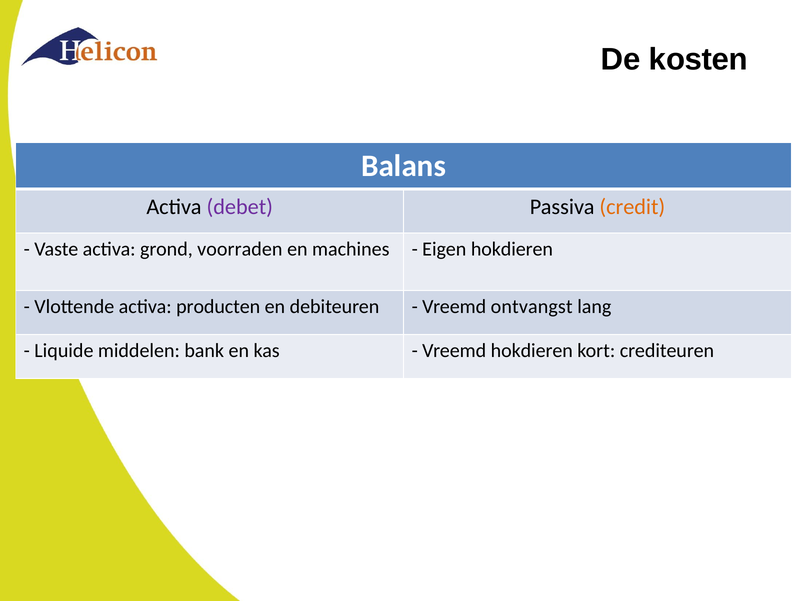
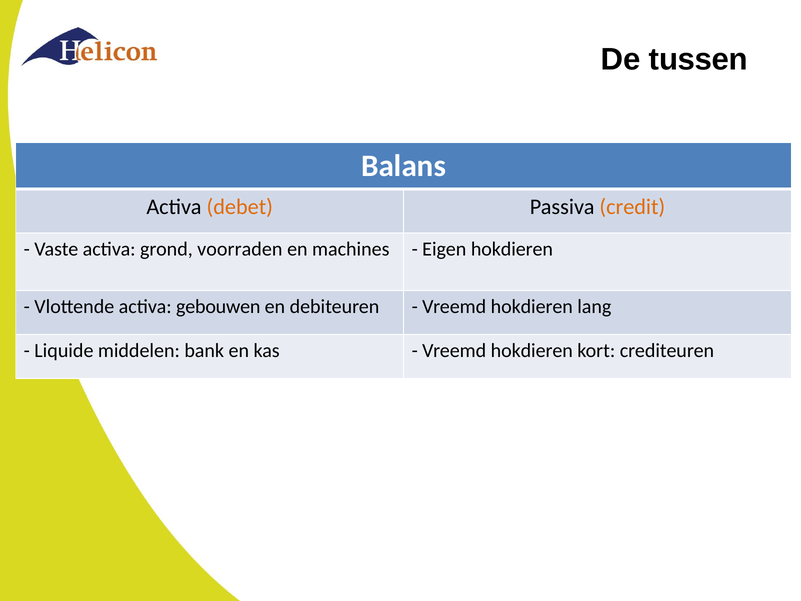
kosten: kosten -> tussen (698, 60)
debet colour: purple -> orange (240, 207)
producten: producten -> gebouwen (218, 307)
ontvangst: ontvangst -> hokdieren (532, 307)
